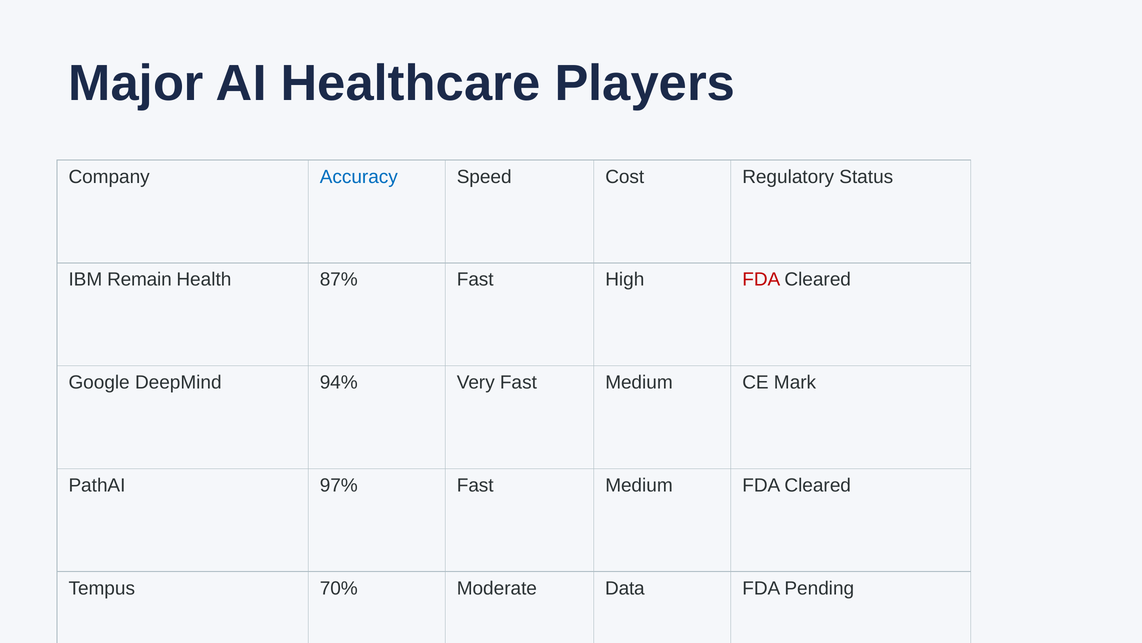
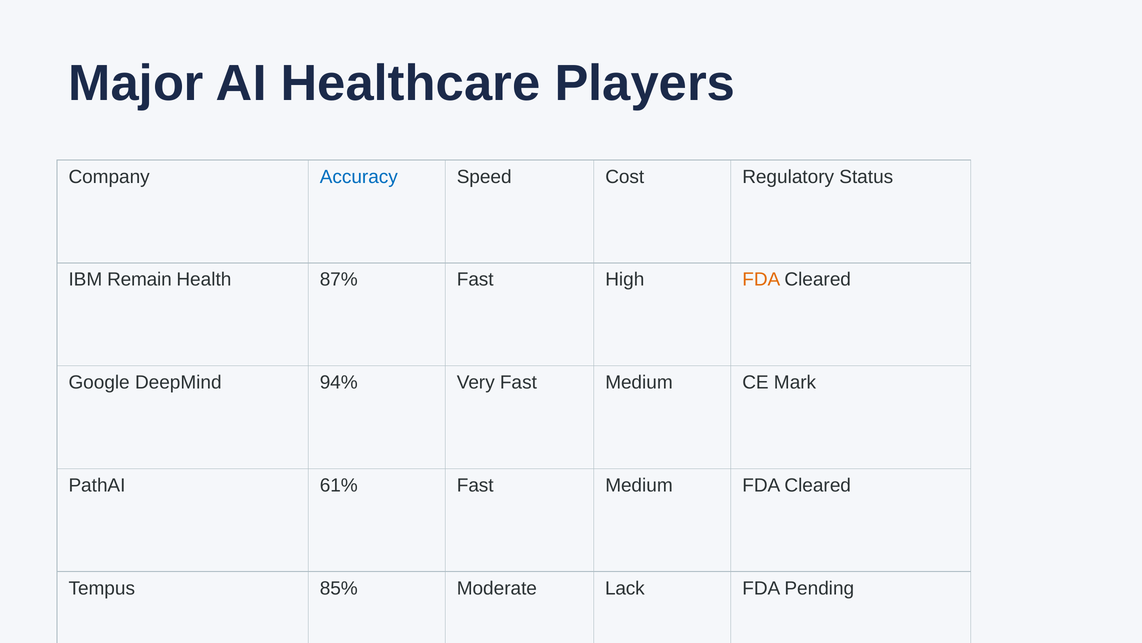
FDA colour: red -> orange (761, 279)
97%: 97% -> 61% (339, 485)
70%: 70% -> 85% (339, 588)
Data: Data -> Lack (625, 588)
